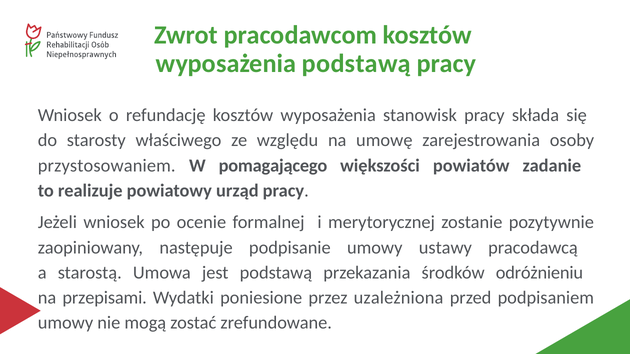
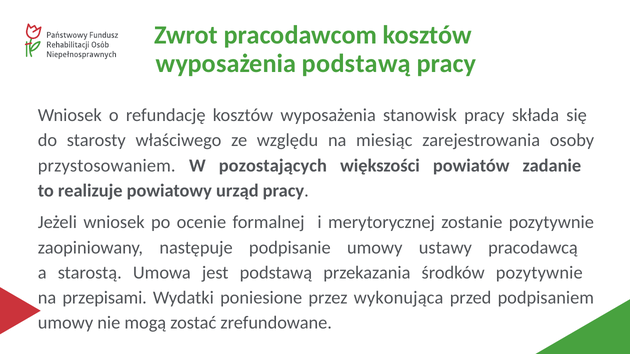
umowę: umowę -> miesiąc (384, 141)
pomagającego: pomagającego -> pozostających (273, 166)
środków odróżnieniu: odróżnieniu -> pozytywnie (539, 273)
uzależniona: uzależniona -> wykonująca (399, 298)
